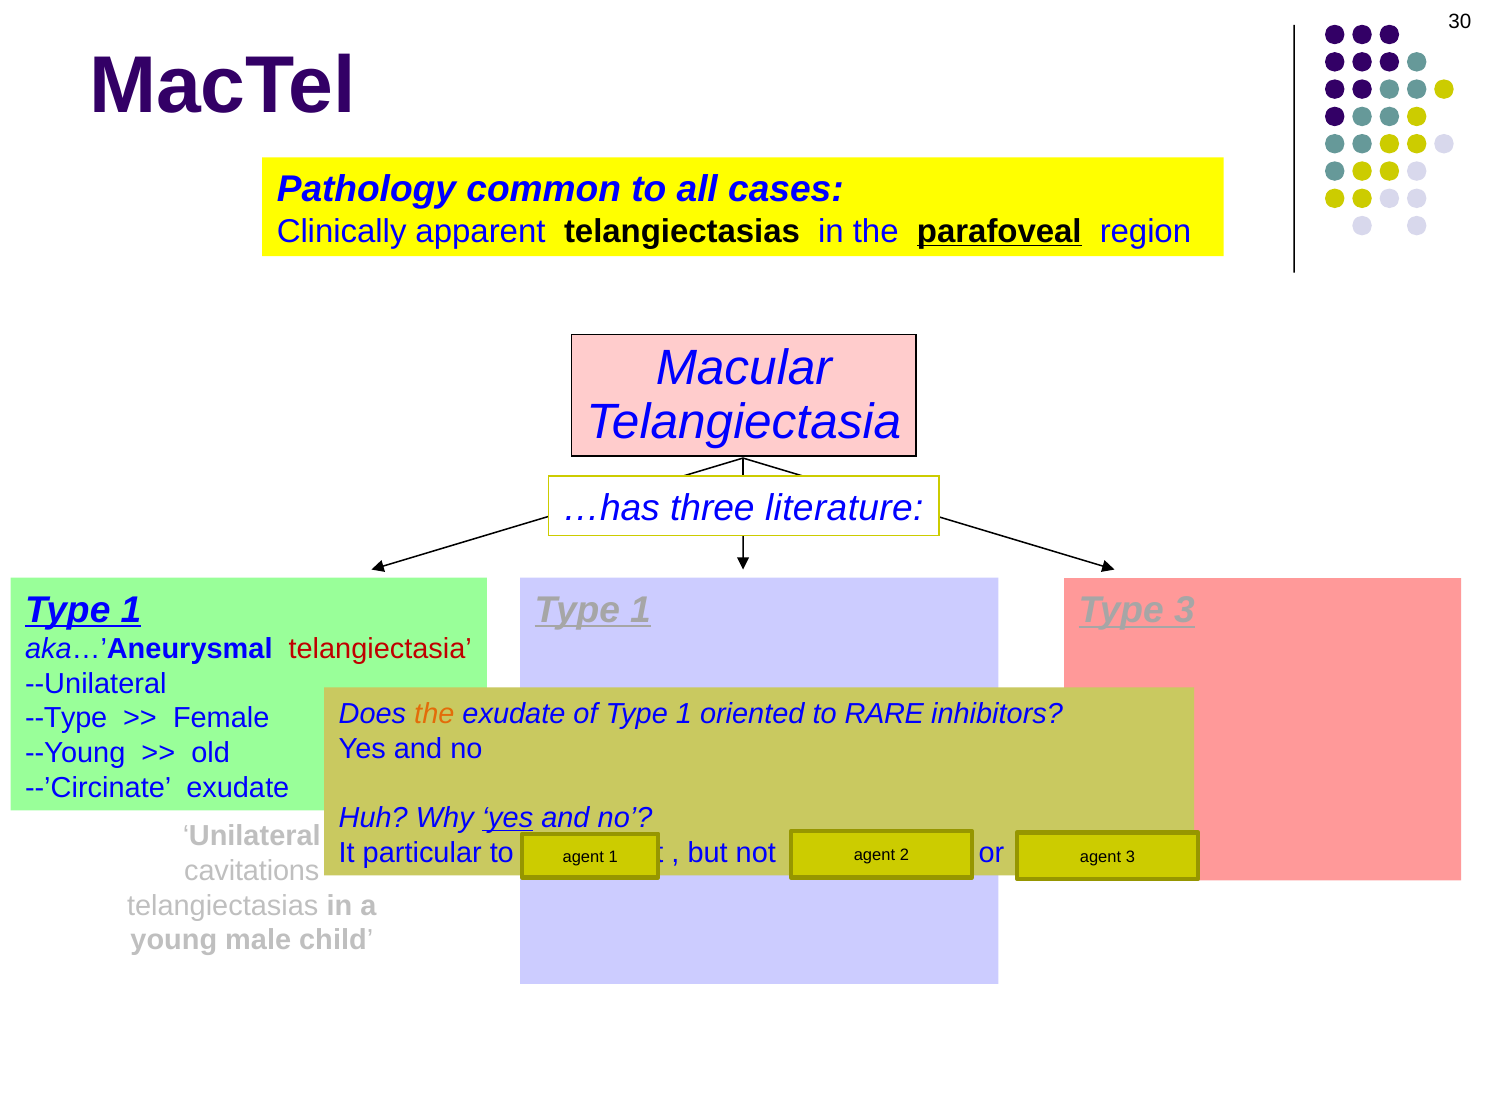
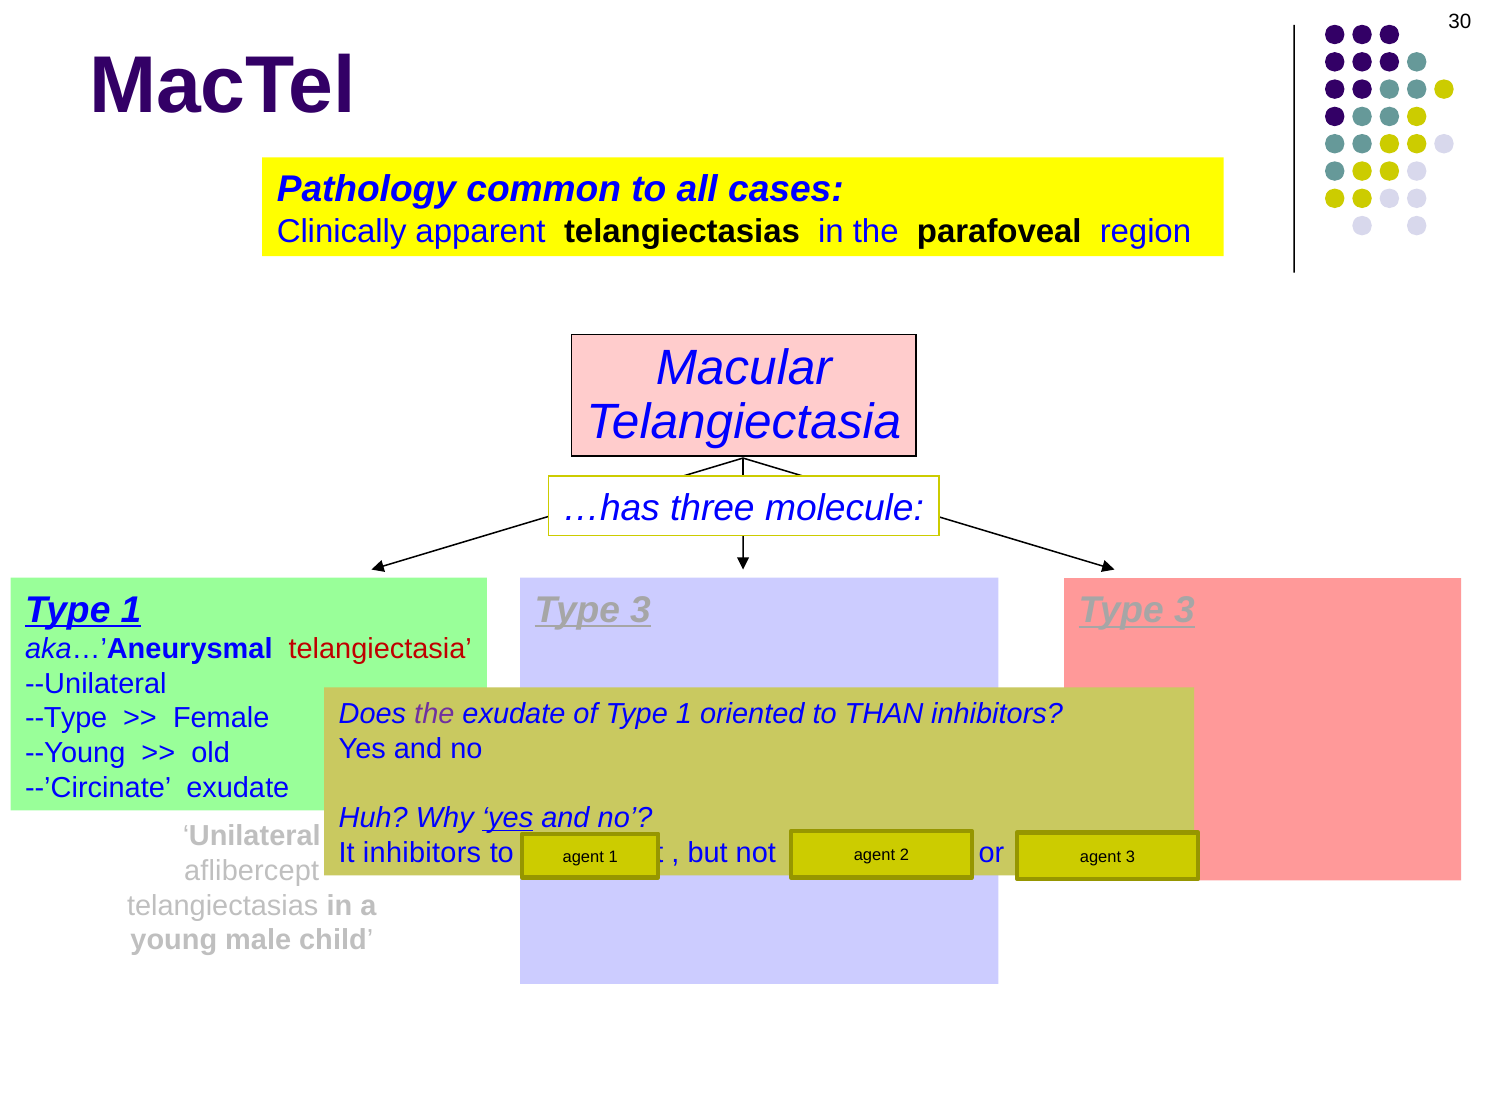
parafoveal underline: present -> none (999, 231)
literature: literature -> molecule (844, 508)
1: 1 -> 3 (641, 610)
the colour: orange -> purple (434, 714)
to RARE: RARE -> THAN (884, 714)
It particular: particular -> inhibitors (422, 853)
cavitations: cavitations -> aflibercept (252, 870)
